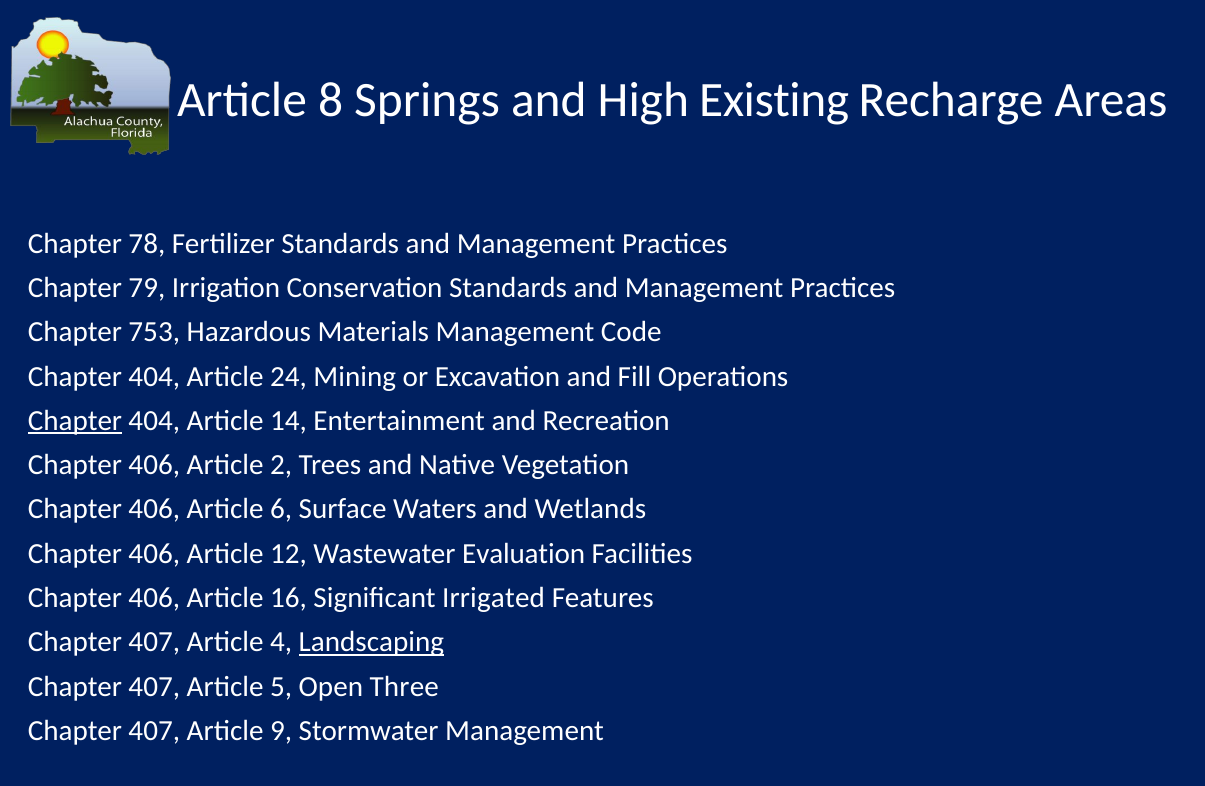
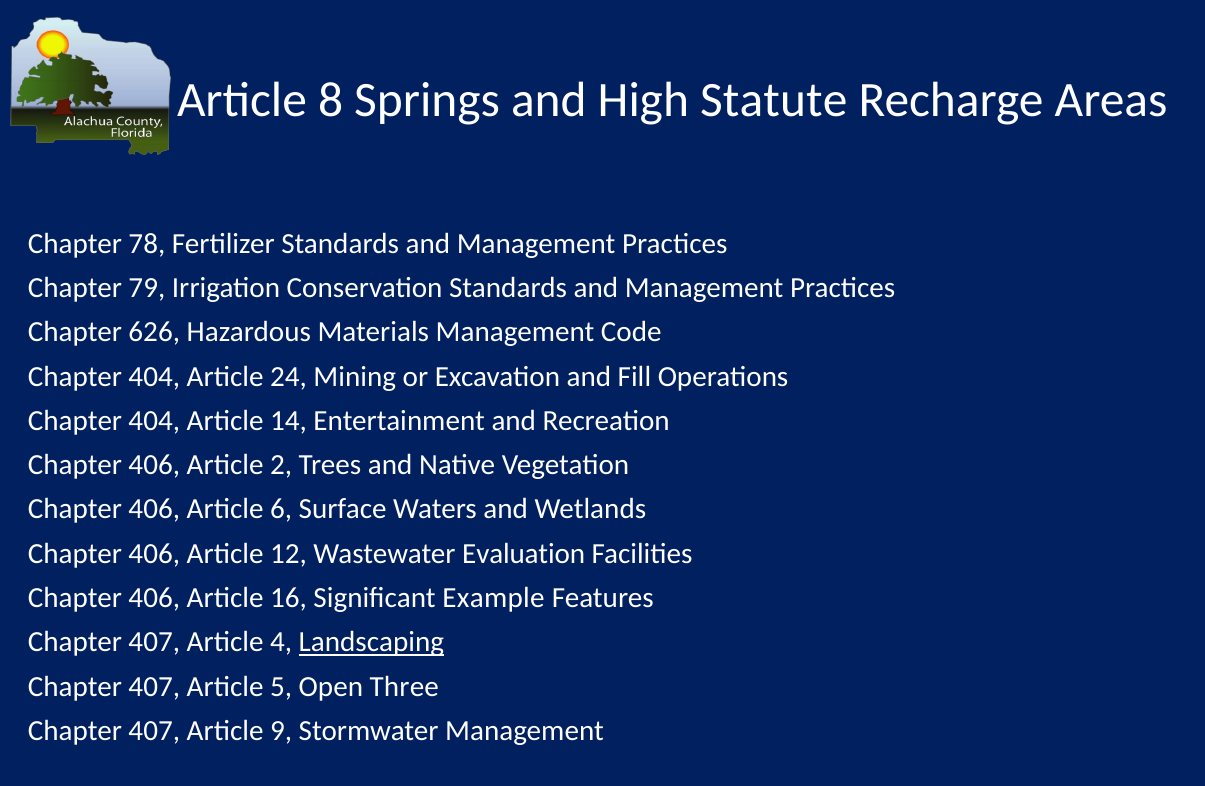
Existing: Existing -> Statute (774, 100)
753: 753 -> 626 (154, 332)
Chapter underline: present -> none (75, 421)
Irrigated: Irrigated -> Example (493, 598)
